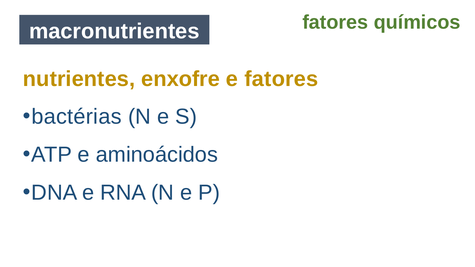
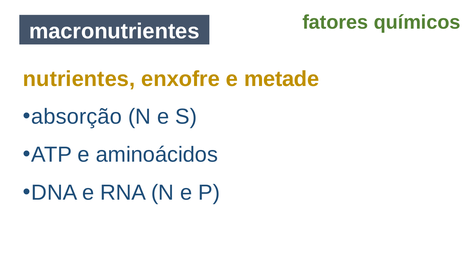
e fatores: fatores -> metade (282, 79)
bactérias: bactérias -> absorção (77, 117)
